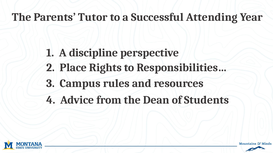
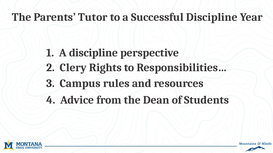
Successful Attending: Attending -> Discipline (212, 17)
Place: Place -> Clery (73, 68)
